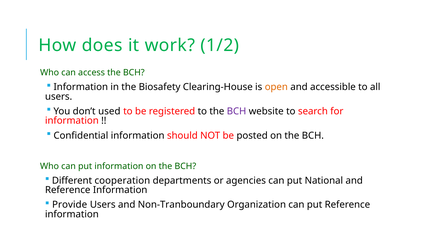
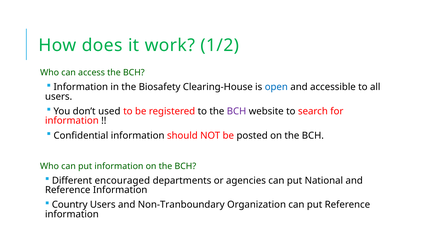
open colour: orange -> blue (276, 87)
cooperation: cooperation -> encouraged (122, 180)
Provide: Provide -> Country (70, 205)
